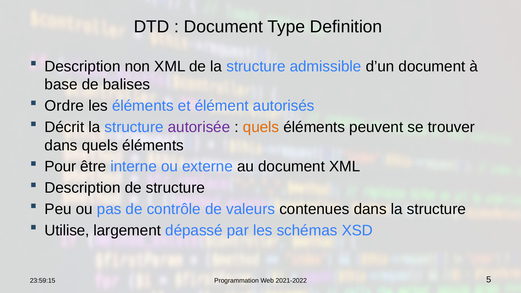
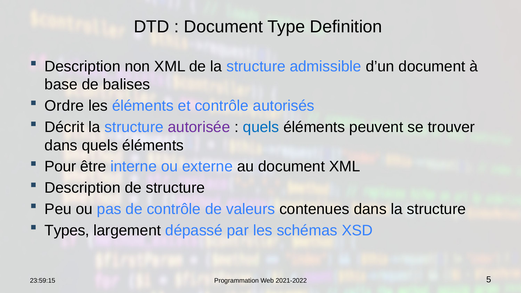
et élément: élément -> contrôle (222, 106)
quels colour: orange -> blue (261, 127)
Utilise: Utilise -> Types (67, 230)
